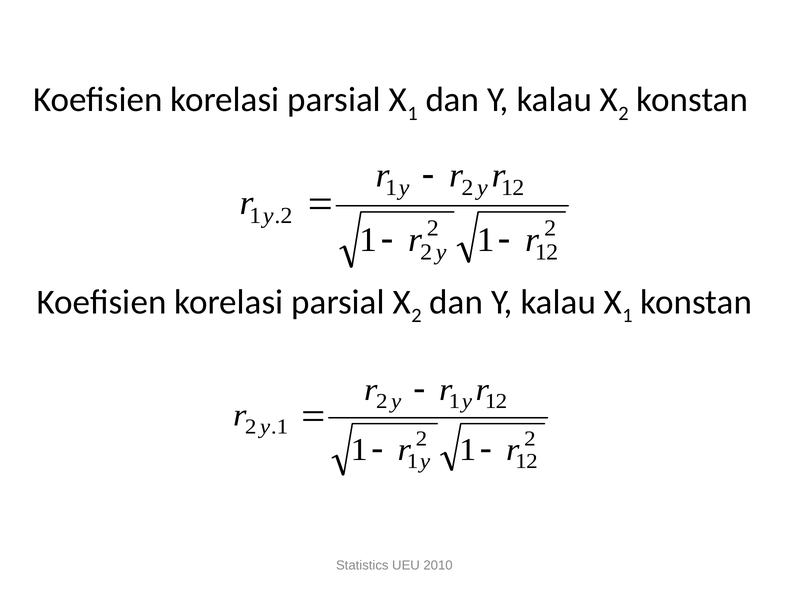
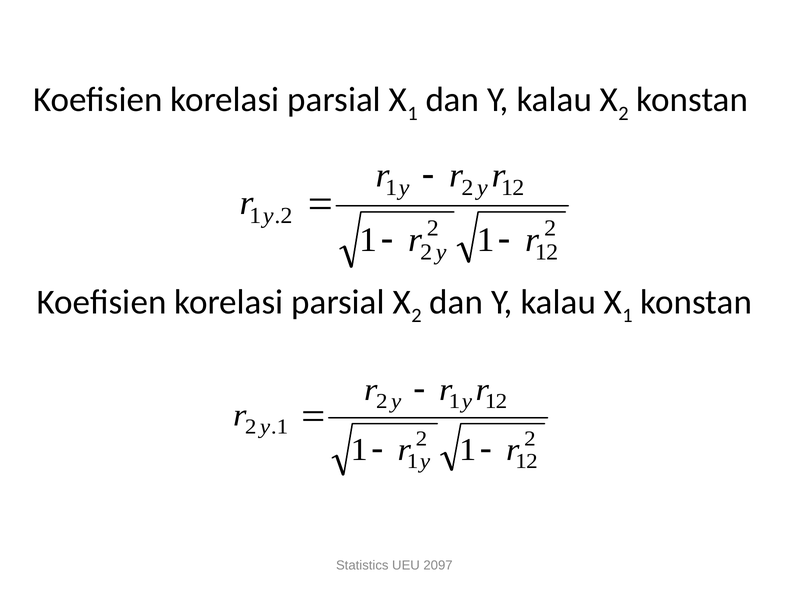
2010: 2010 -> 2097 (438, 565)
